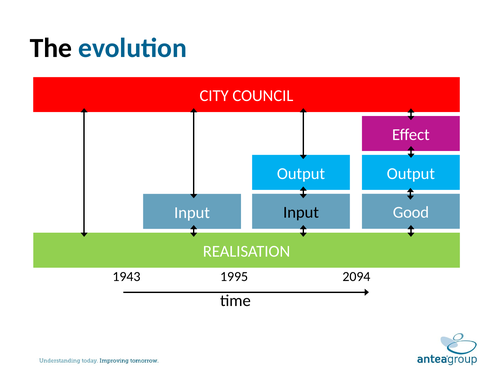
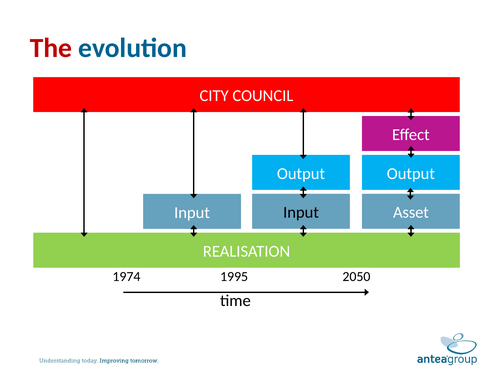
The colour: black -> red (51, 48)
Good: Good -> Asset (411, 212)
1943: 1943 -> 1974 (126, 277)
2094: 2094 -> 2050 (356, 276)
